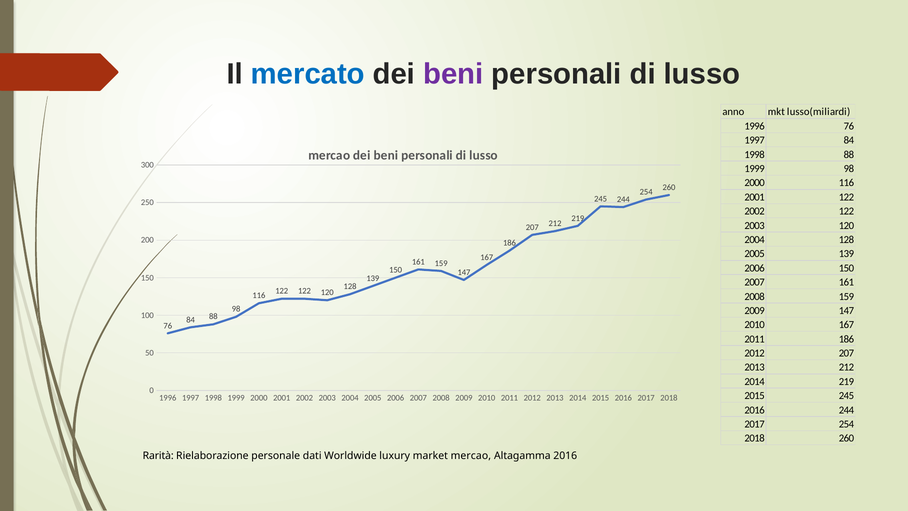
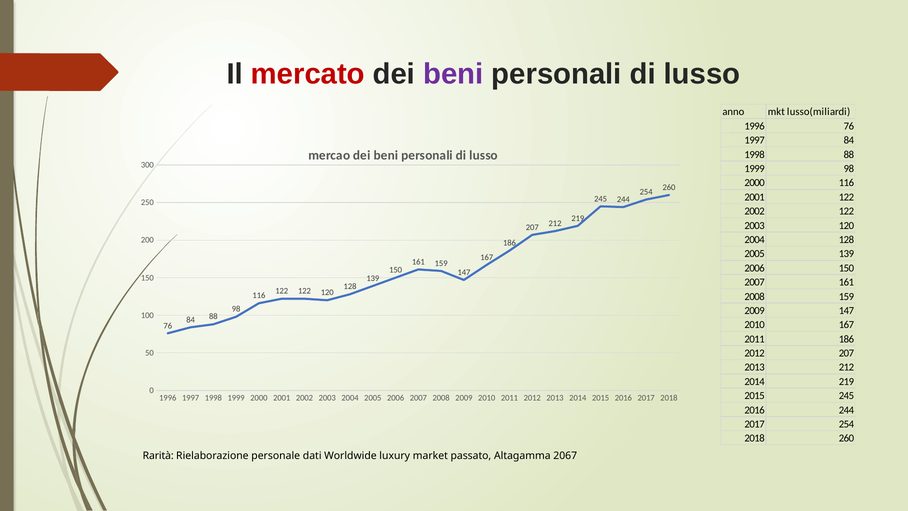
mercato colour: blue -> red (308, 74)
market mercao: mercao -> passato (471, 455)
Altagamma 2016: 2016 -> 2067 (565, 455)
